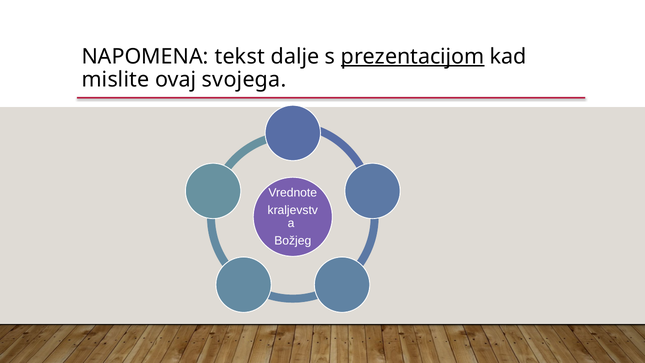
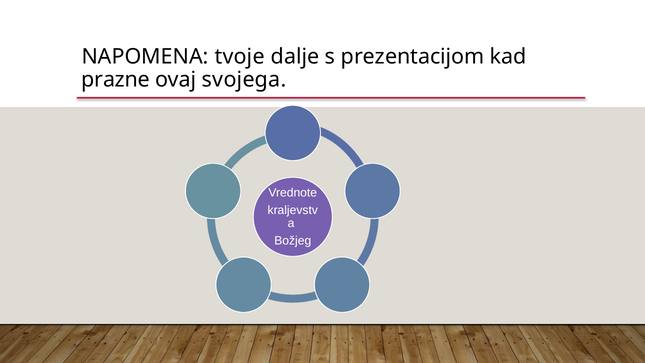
tekst: tekst -> tvoje (240, 56)
prezentacijom underline: present -> none (413, 56)
mislite: mislite -> prazne (116, 80)
